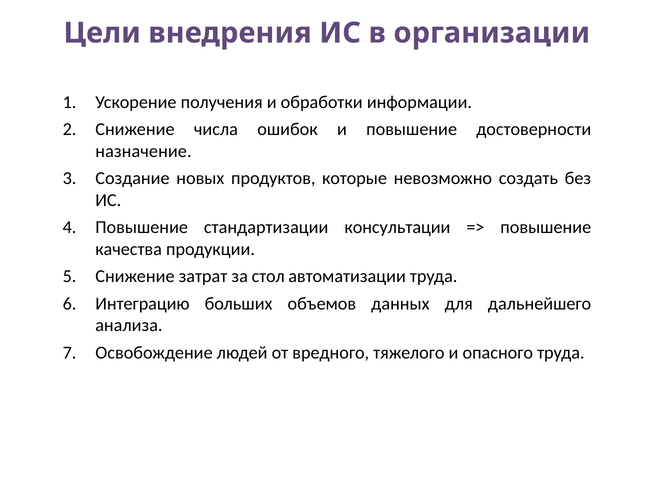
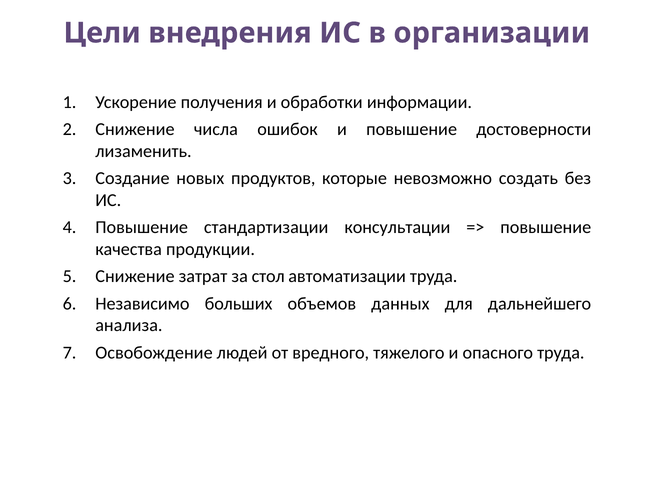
назначение: назначение -> лизаменить (144, 151)
Интеграцию: Интеграцию -> Независимо (142, 304)
